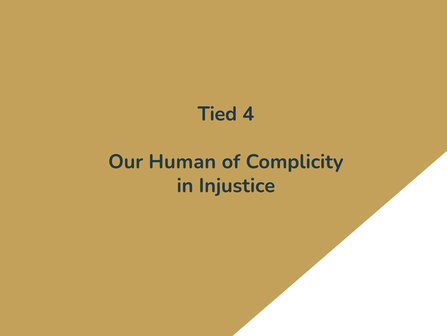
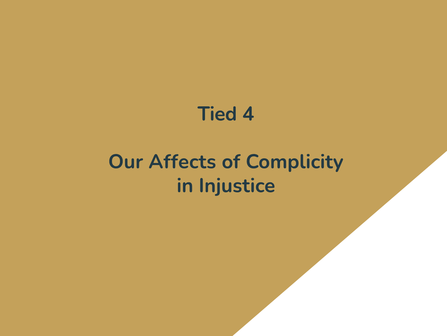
Human: Human -> Affects (182, 161)
